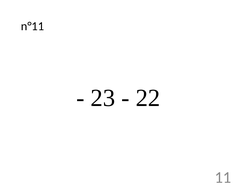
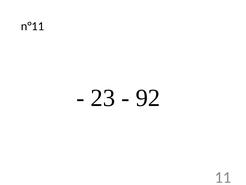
22: 22 -> 92 (148, 98)
